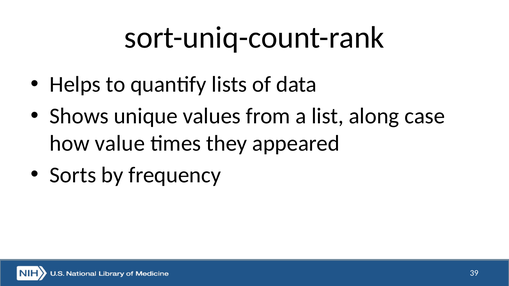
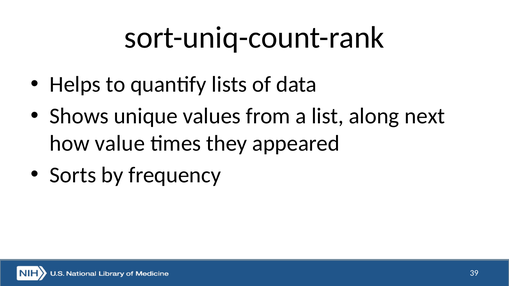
case: case -> next (425, 116)
